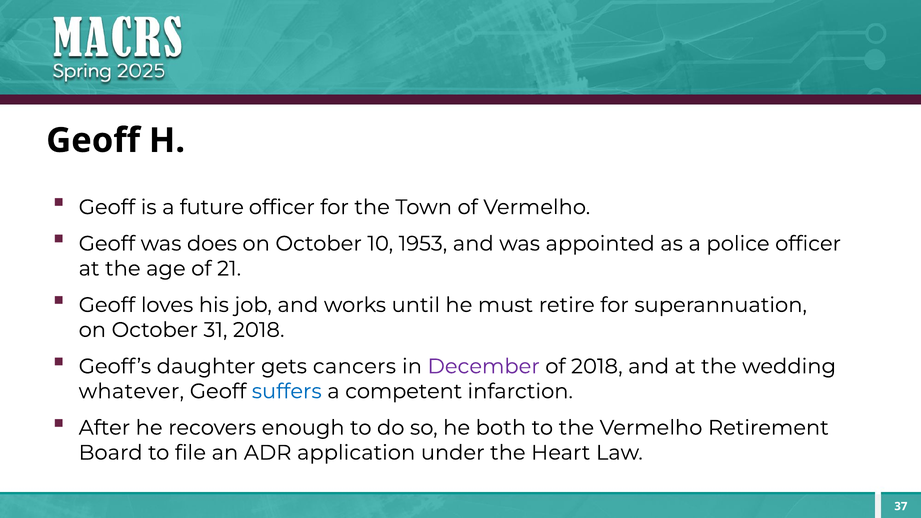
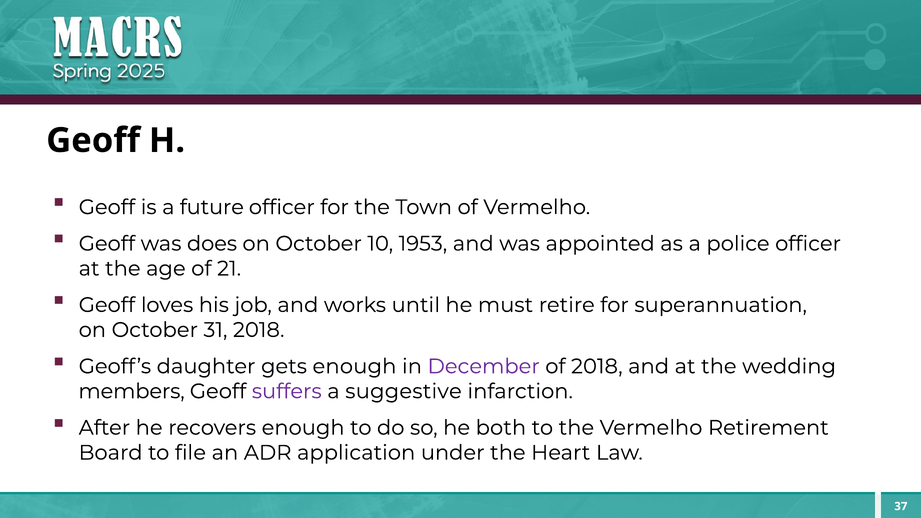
gets cancers: cancers -> enough (354, 366)
whatever: whatever -> members (132, 391)
suffers colour: blue -> purple (287, 391)
competent: competent -> suggestive (403, 391)
